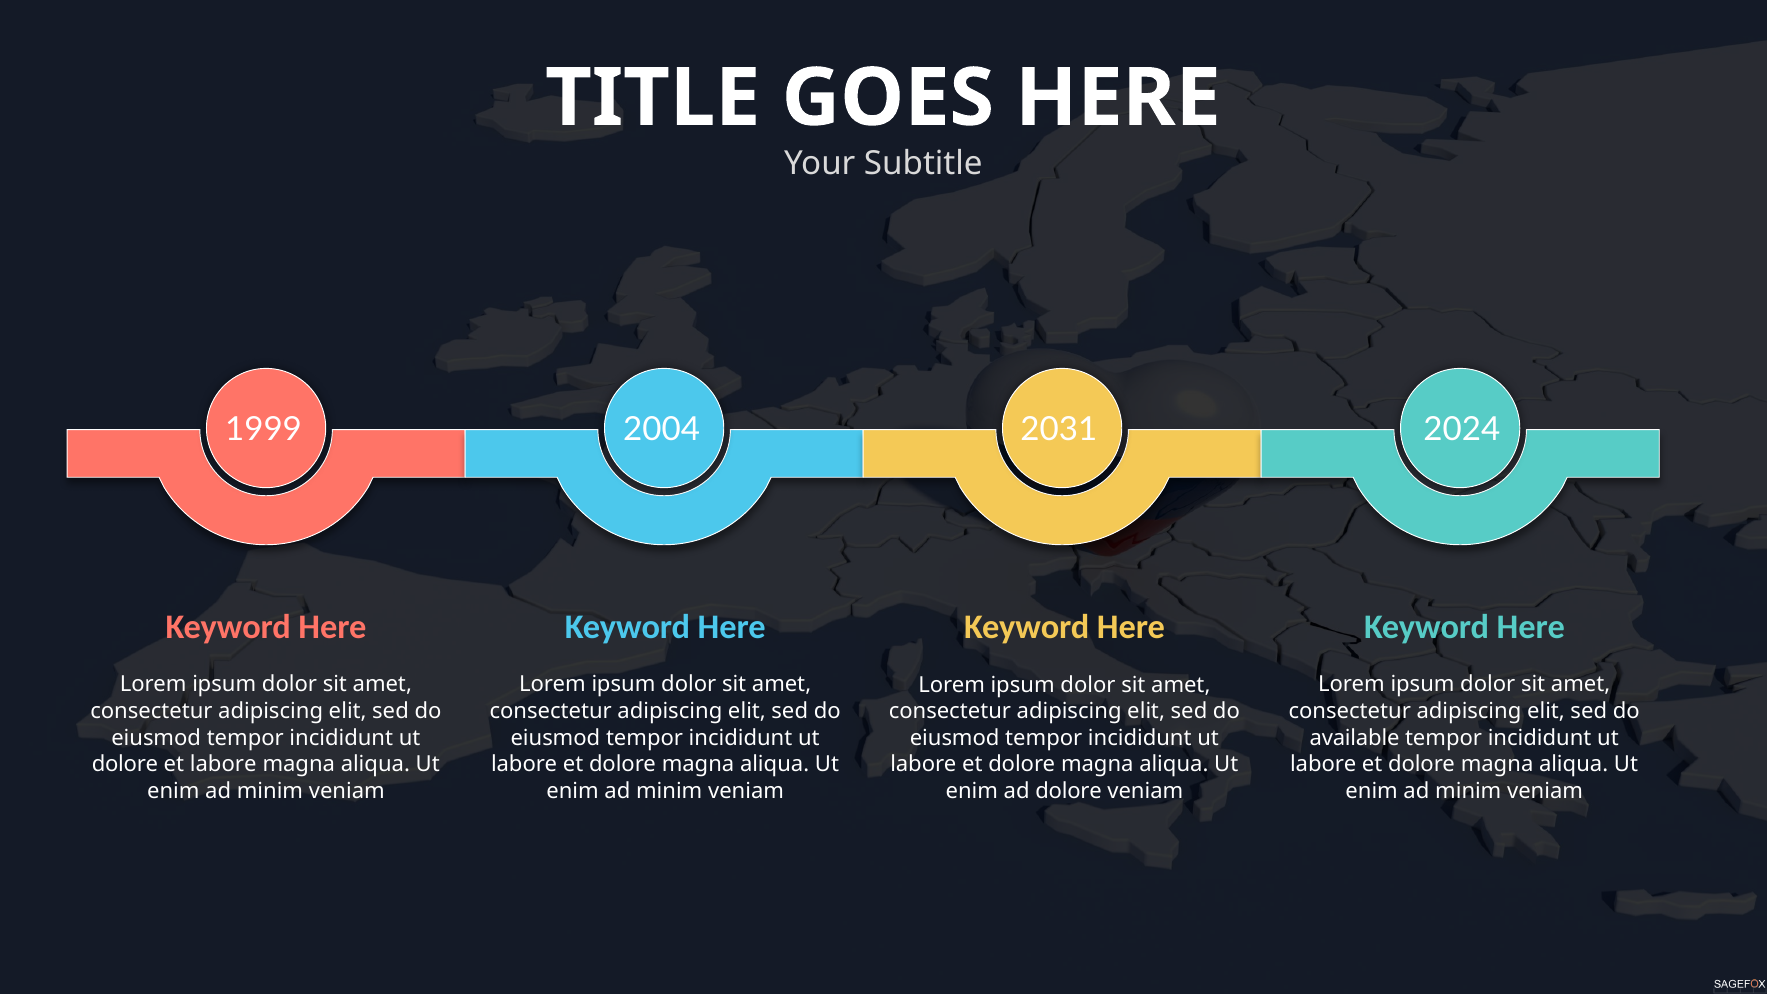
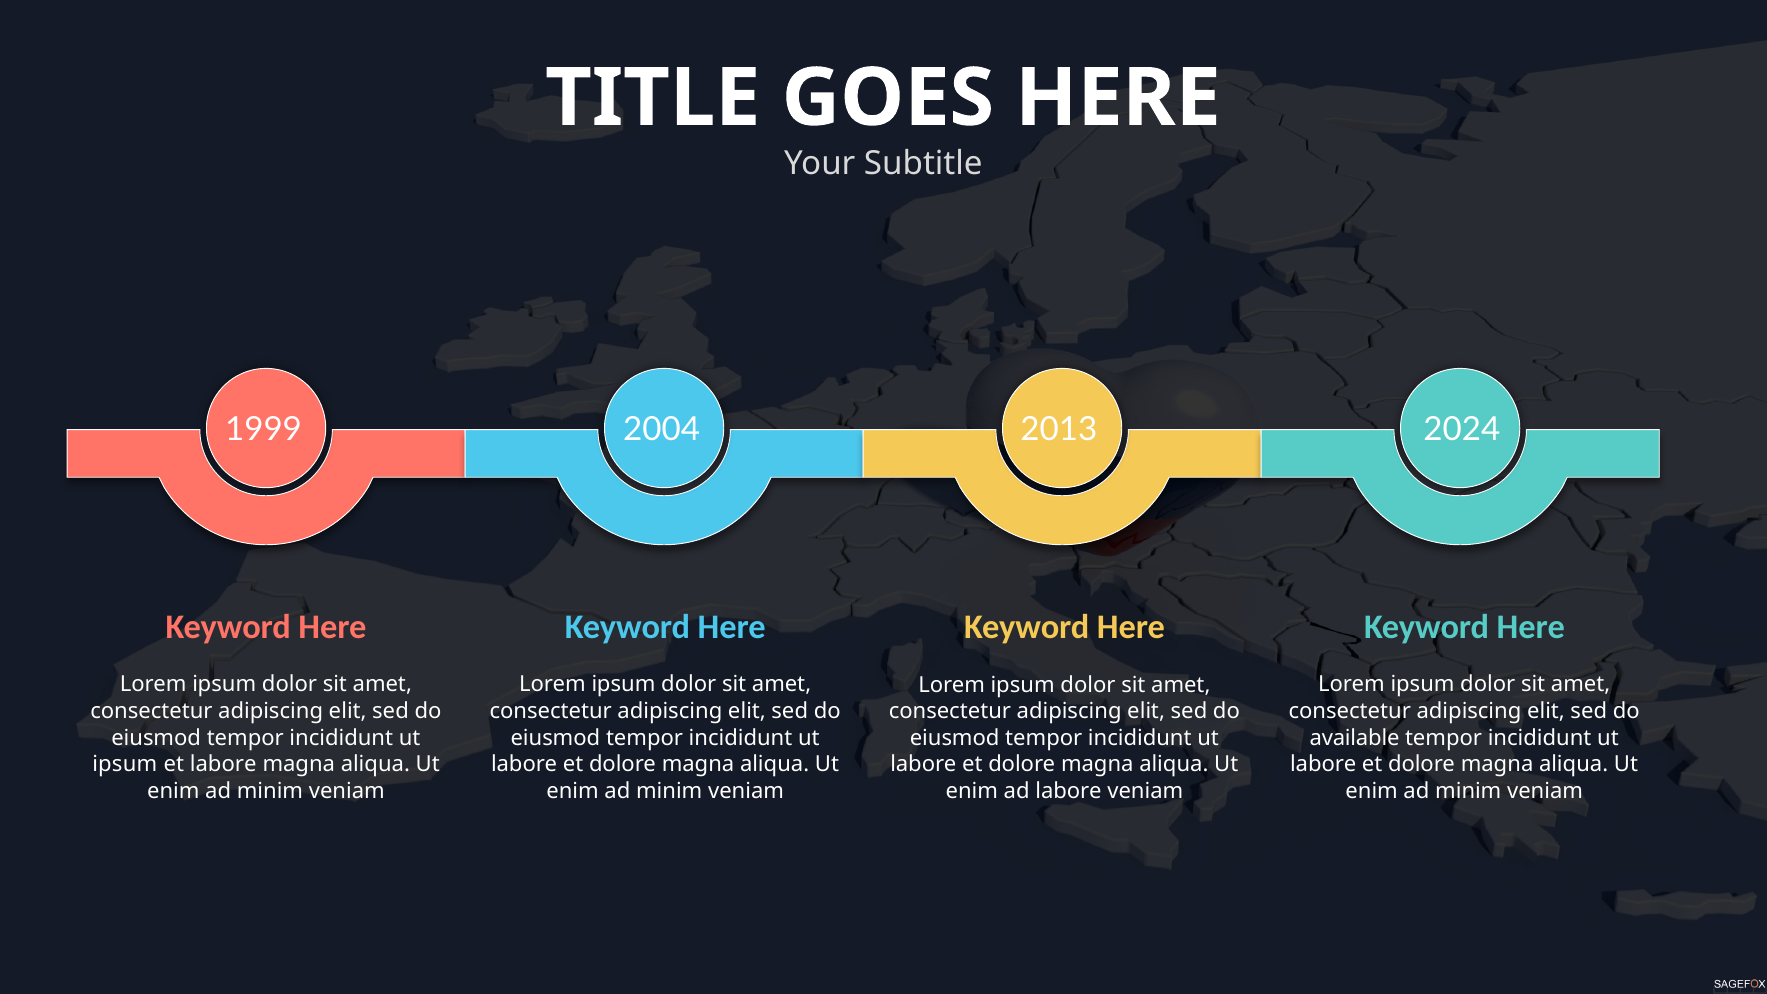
2031: 2031 -> 2013 (1059, 430)
dolore: dolore -> ipsum (125, 764)
ad dolore: dolore -> labore (1068, 791)
